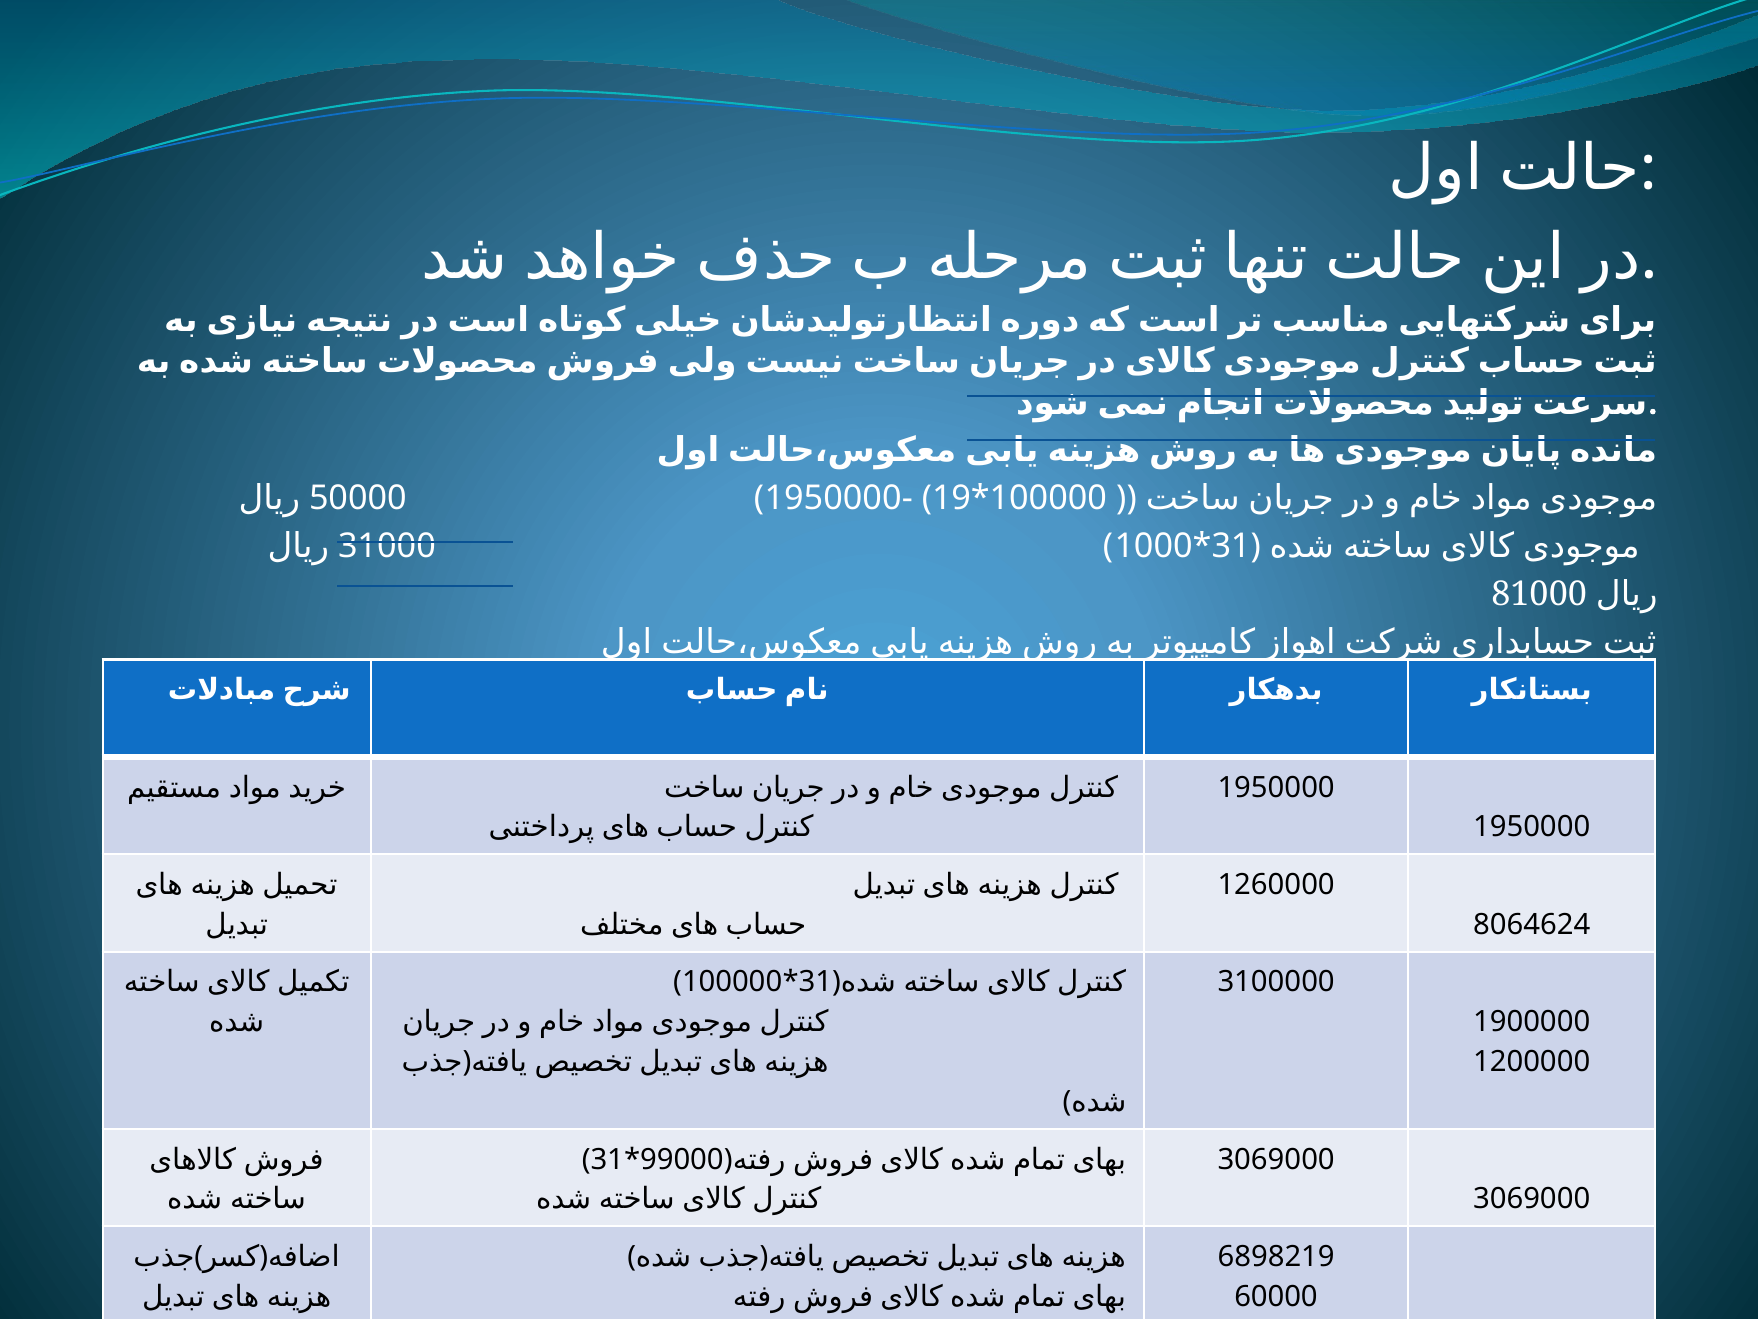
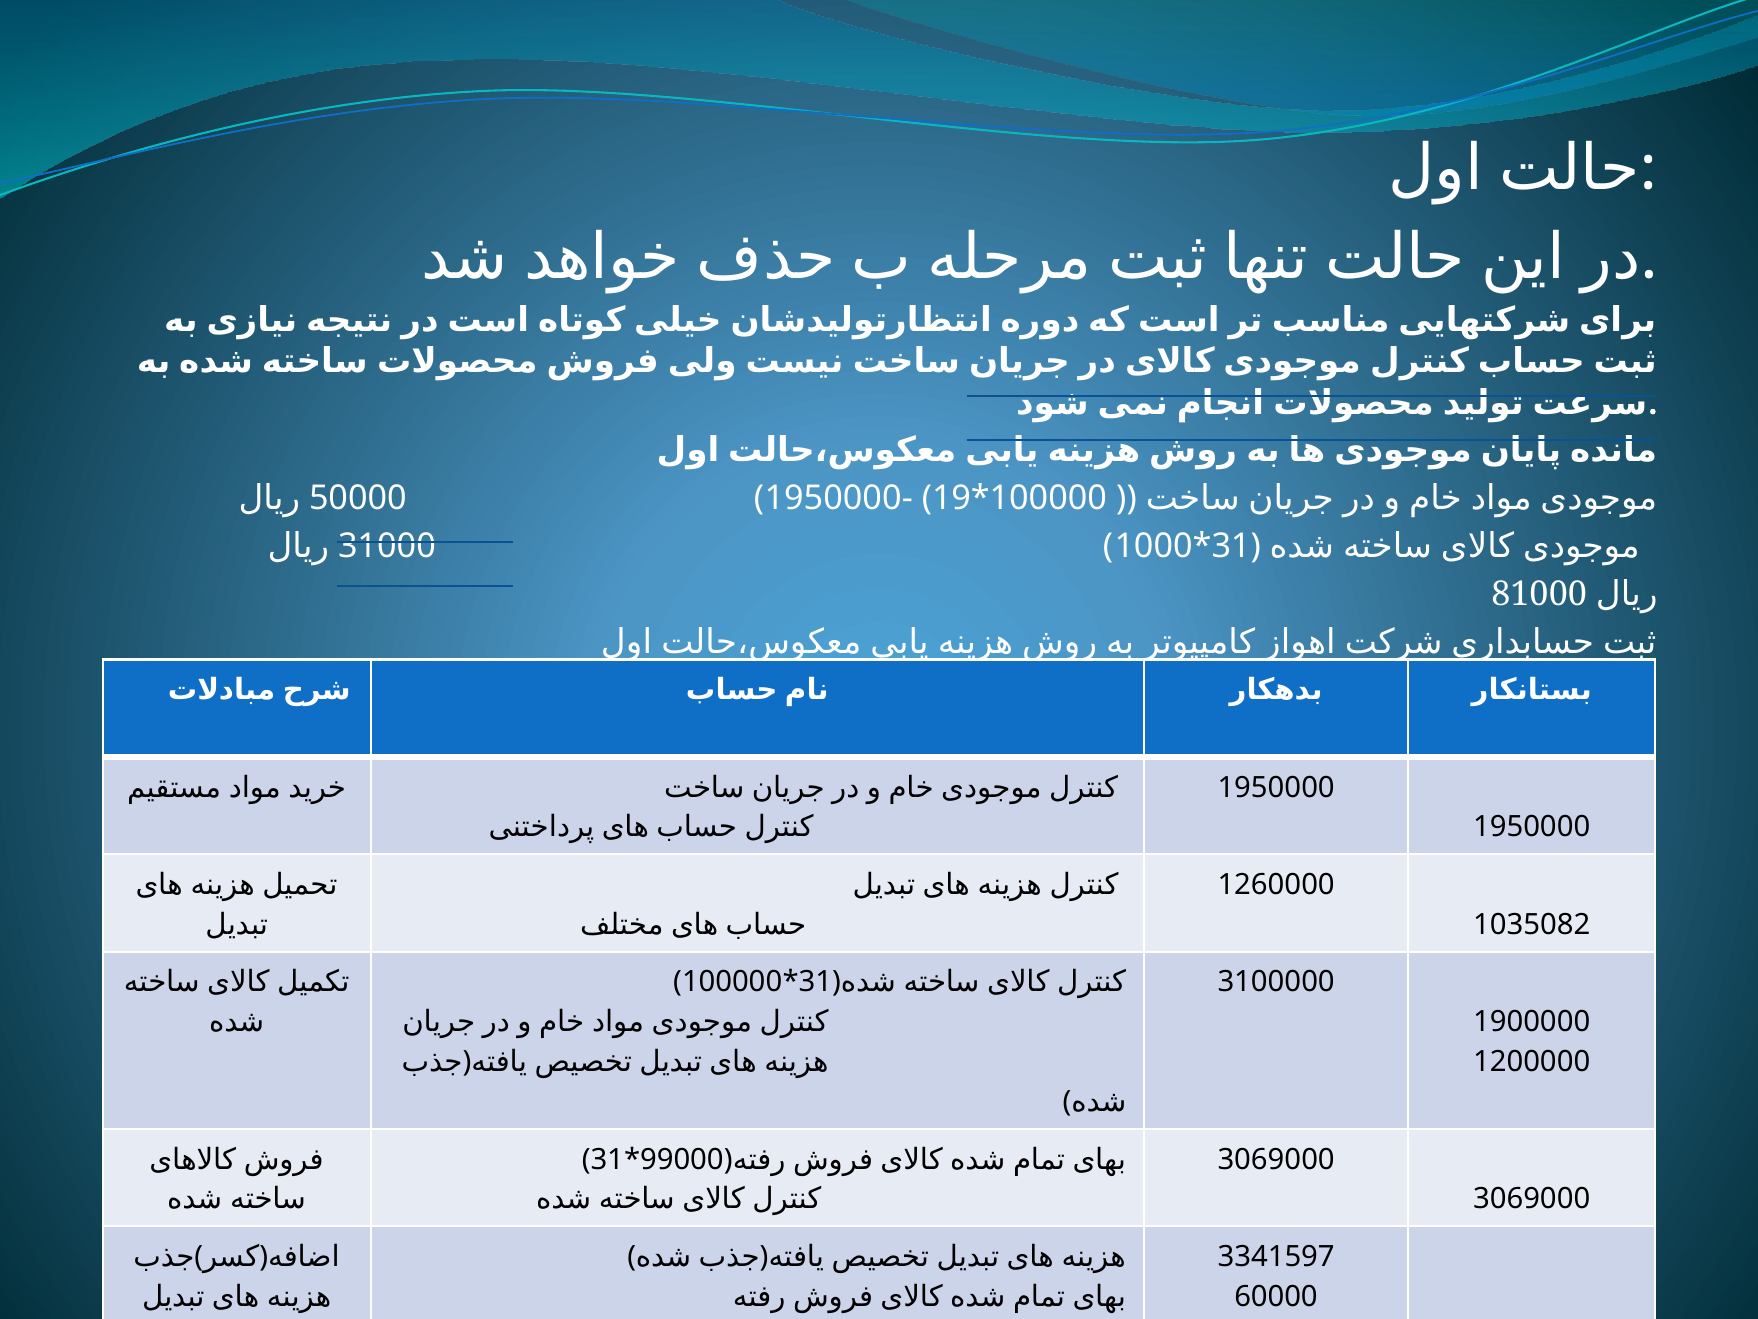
8064624: 8064624 -> 1035082 (1532, 924)
6898219: 6898219 -> 3341597 (1276, 1256)
